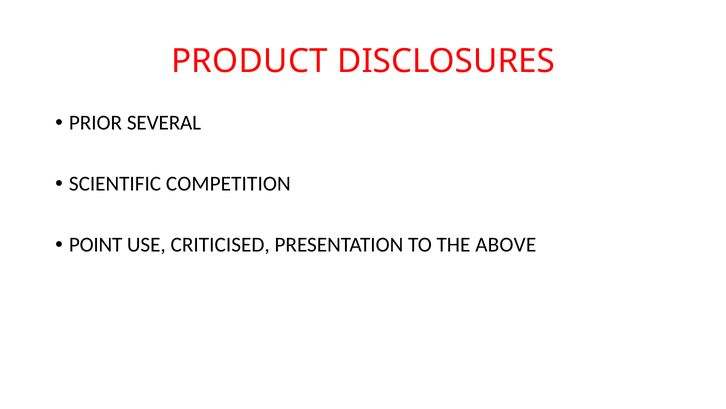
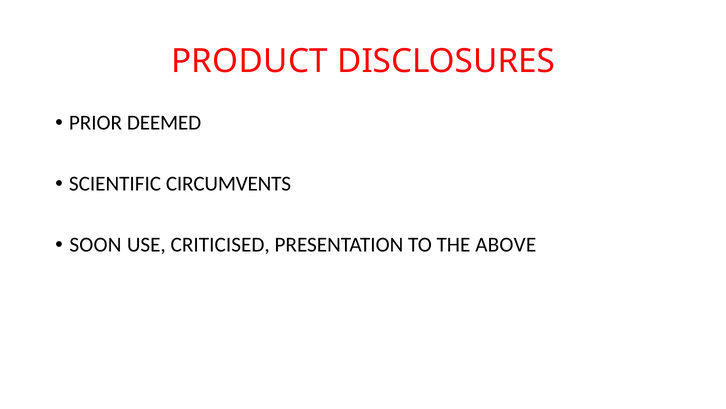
SEVERAL: SEVERAL -> DEEMED (164, 123)
COMPETITION: COMPETITION -> CIRCUMVENTS (228, 184)
POINT: POINT -> SOON (95, 245)
